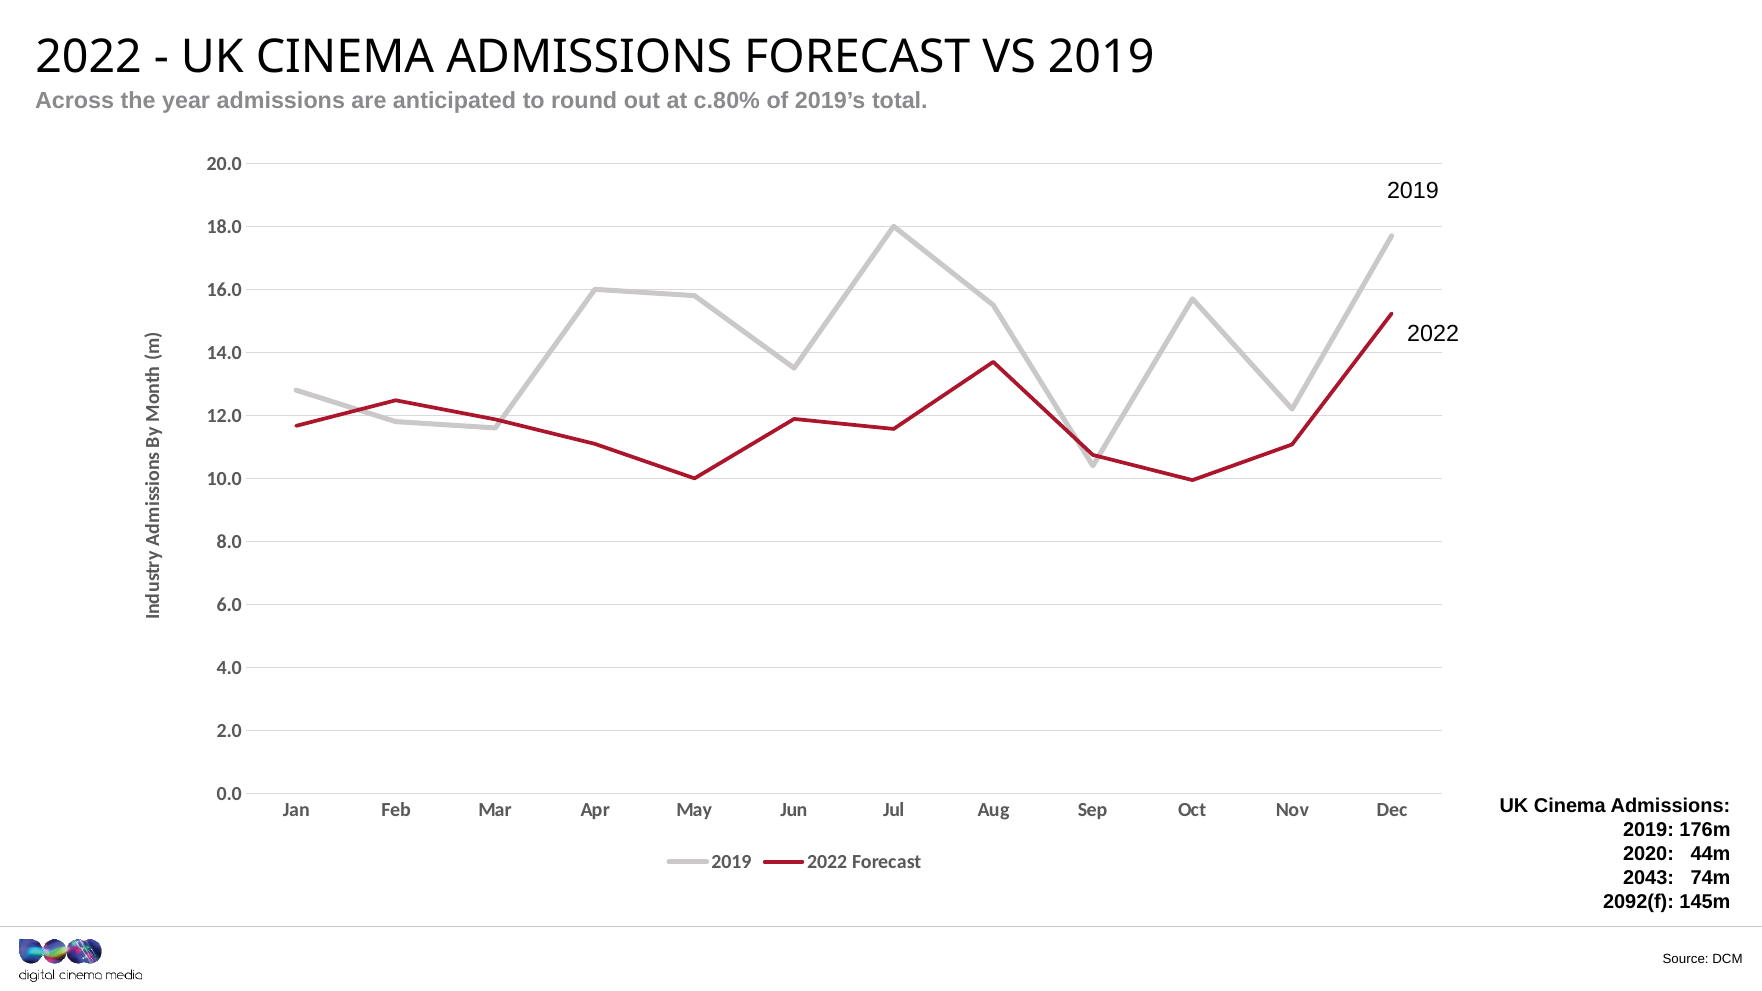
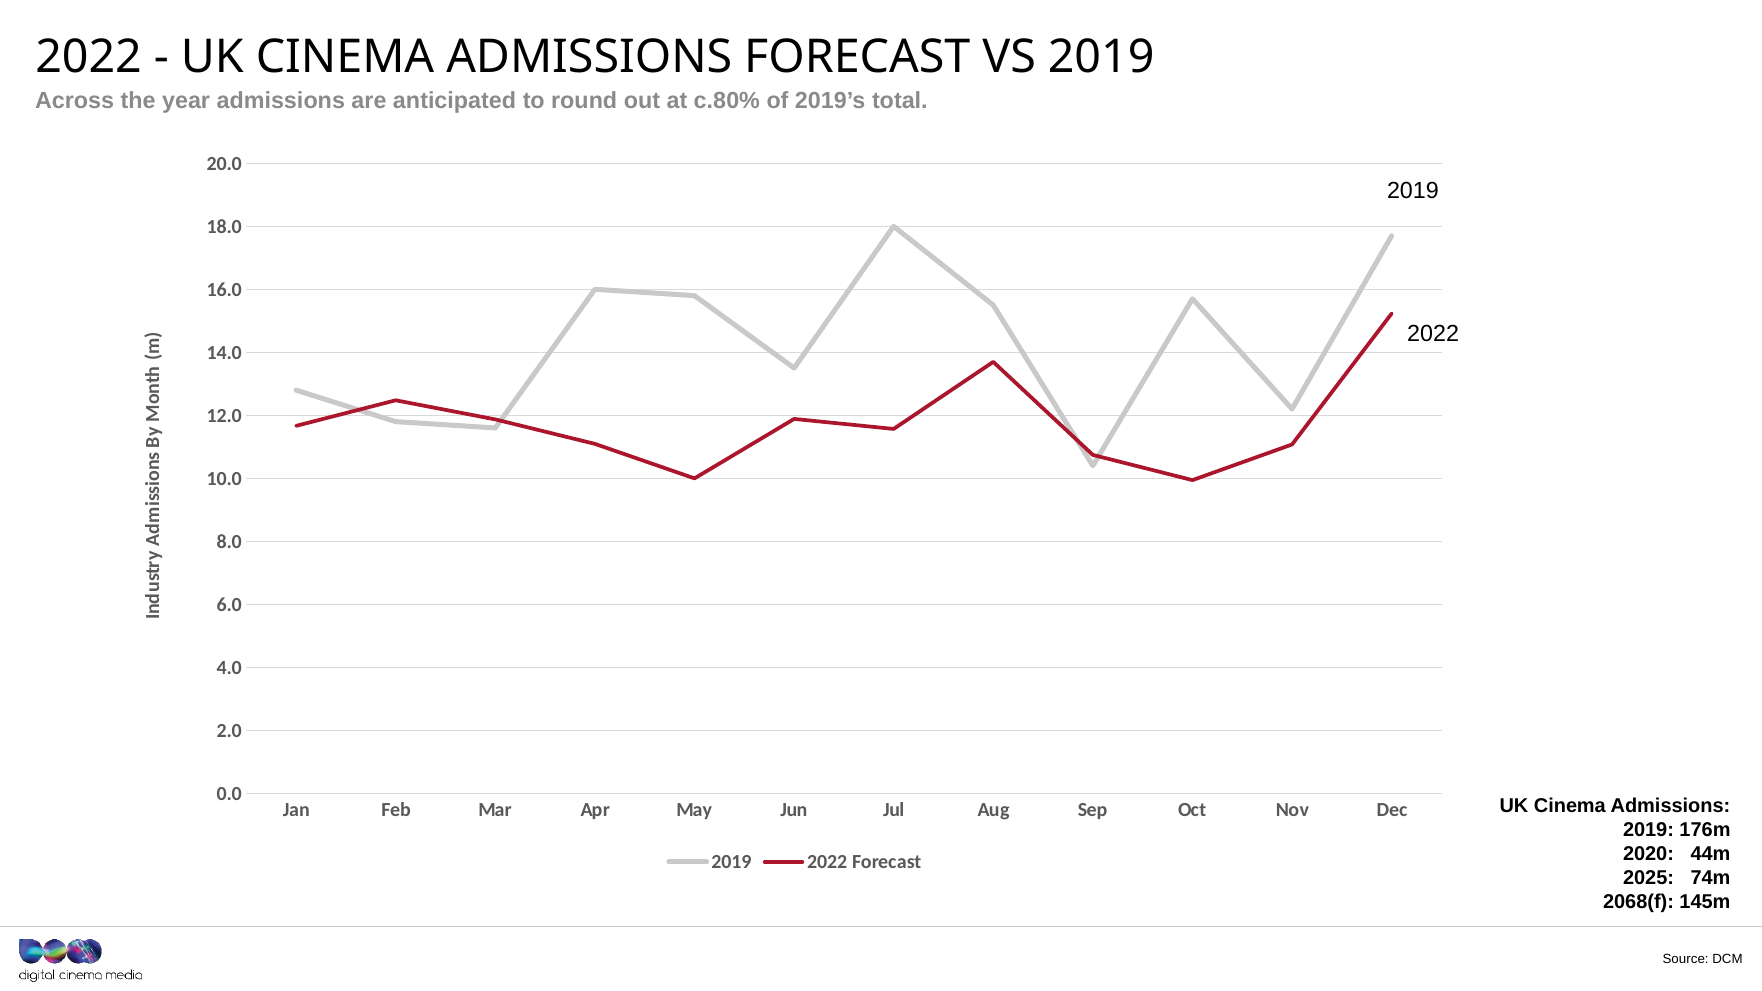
2043: 2043 -> 2025 (1649, 878)
2092(f: 2092(f -> 2068(f (1639, 902)
